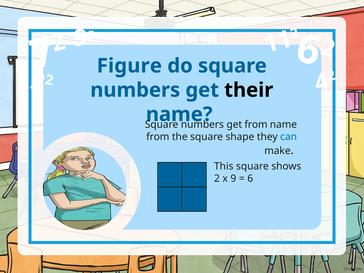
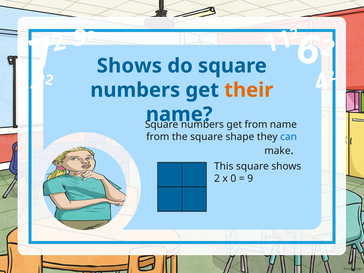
Figure: Figure -> Shows (129, 66)
their colour: black -> orange (249, 90)
9: 9 -> 0 (233, 178)
6: 6 -> 9 (250, 178)
